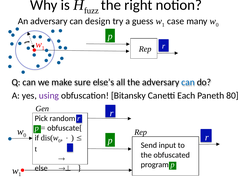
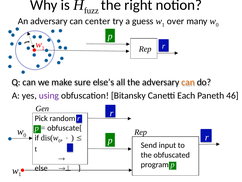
design: design -> center (98, 21)
case: case -> over (176, 21)
can colour: blue -> orange (188, 82)
80: 80 -> 46 (232, 95)
